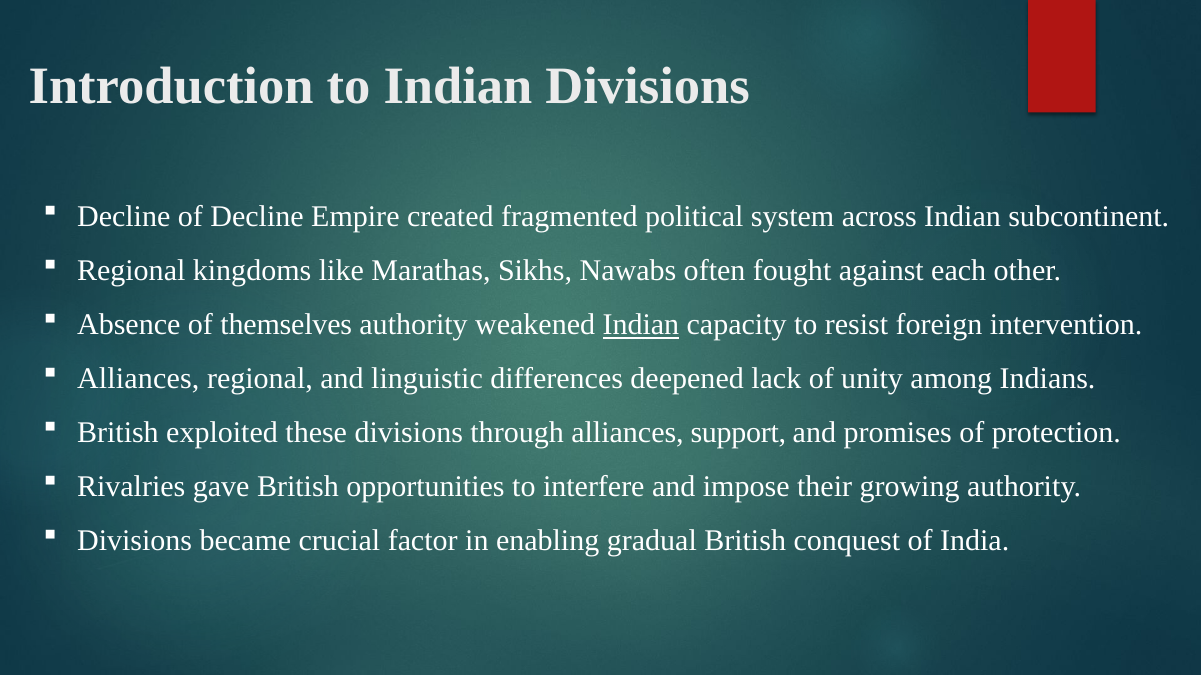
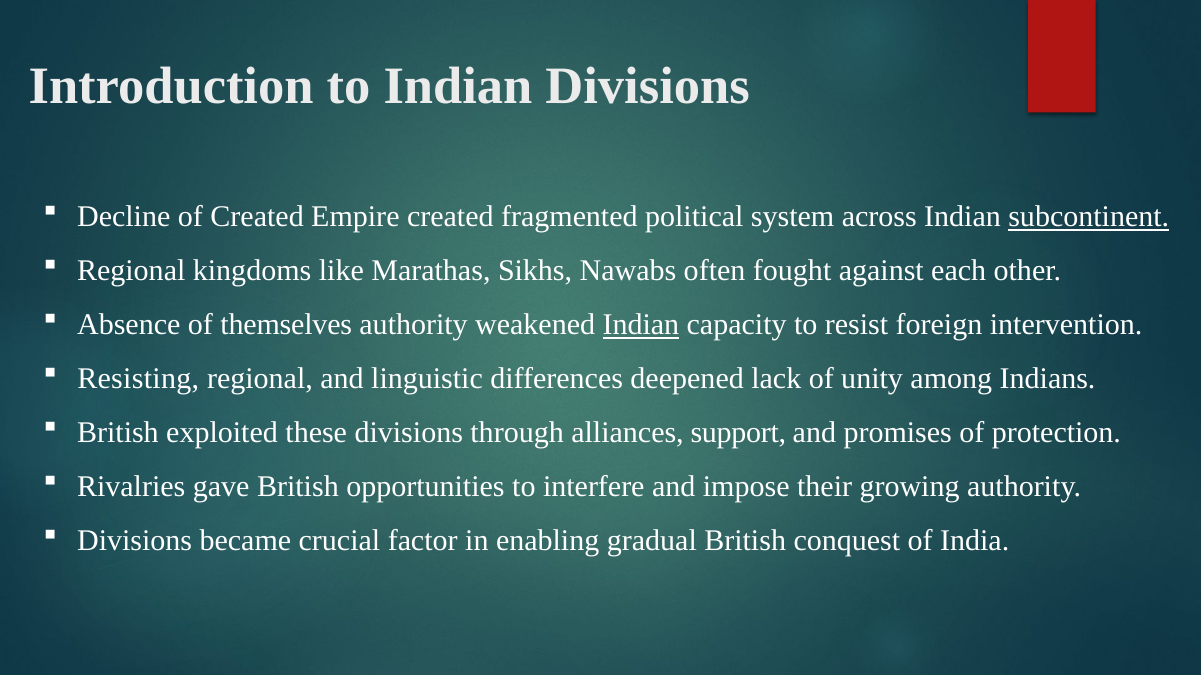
of Decline: Decline -> Created (257, 217)
subcontinent underline: none -> present (1089, 217)
Alliances: Alliances -> Resisting (138, 379)
